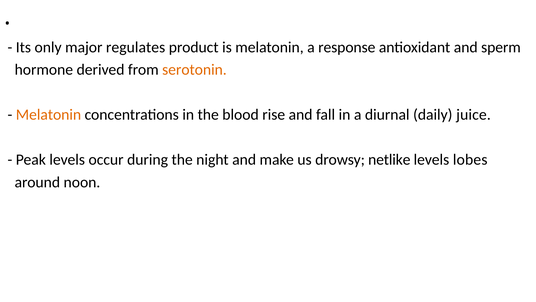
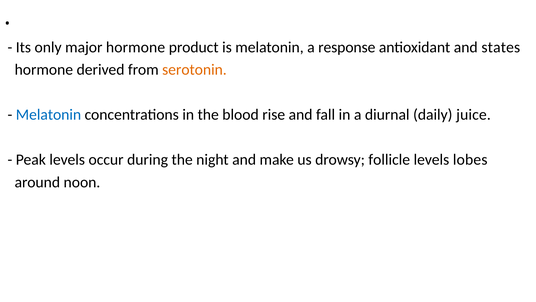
major regulates: regulates -> hormone (136, 47)
sperm: sperm -> states (501, 47)
Melatonin colour: orange -> blue (48, 115)
netlike: netlike -> follicle (389, 160)
